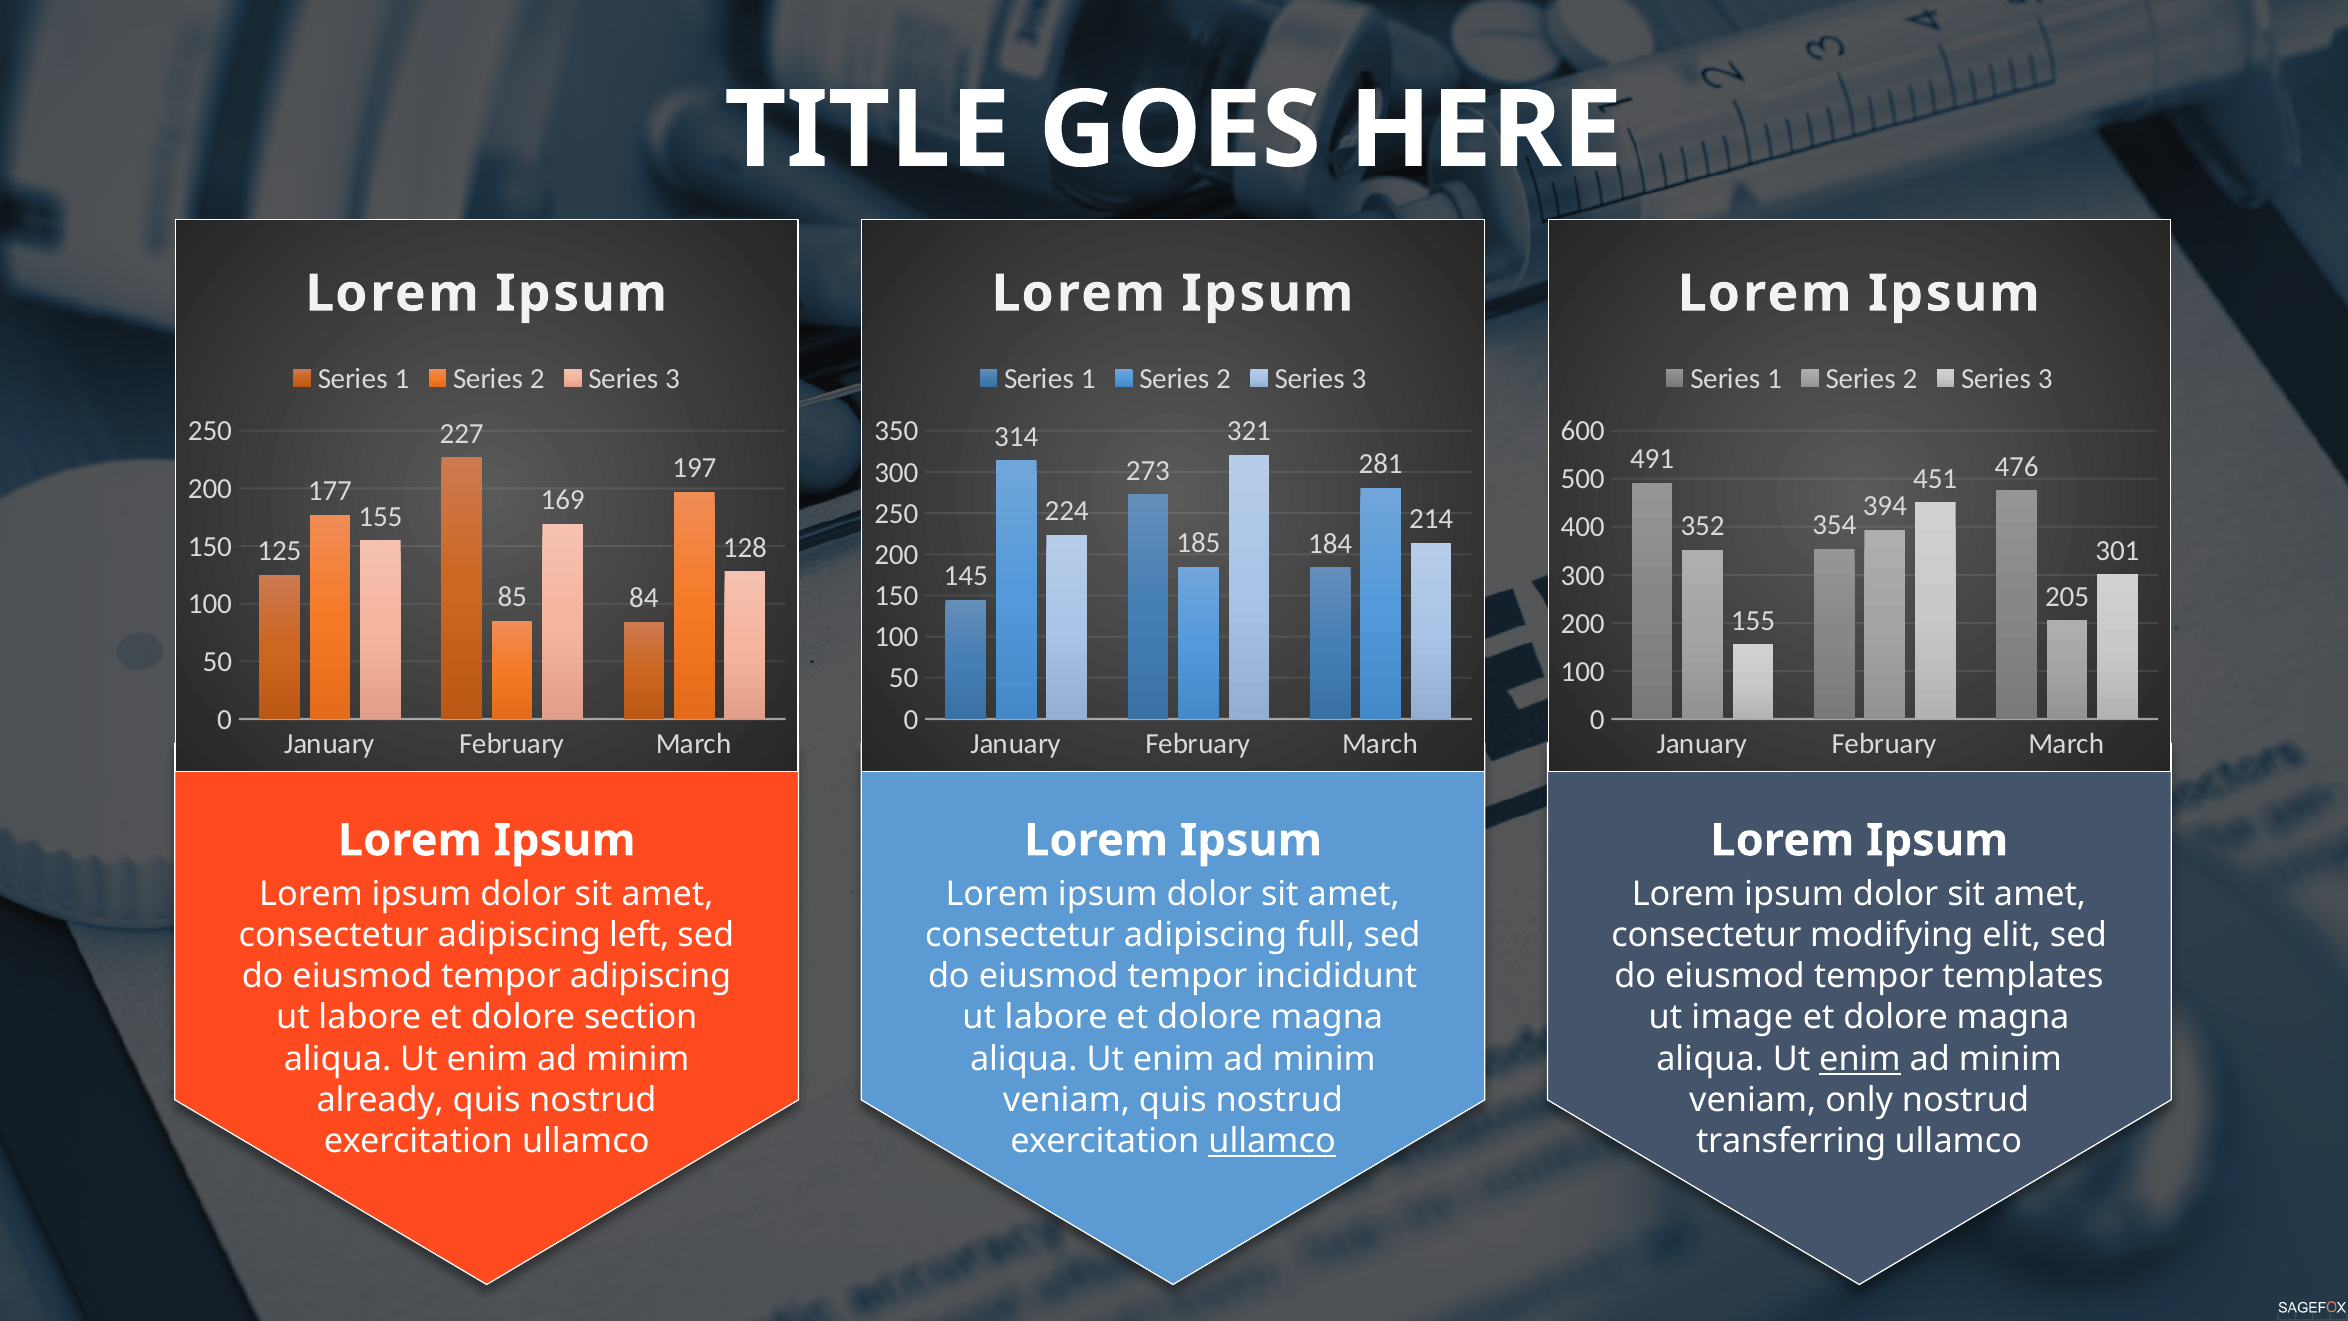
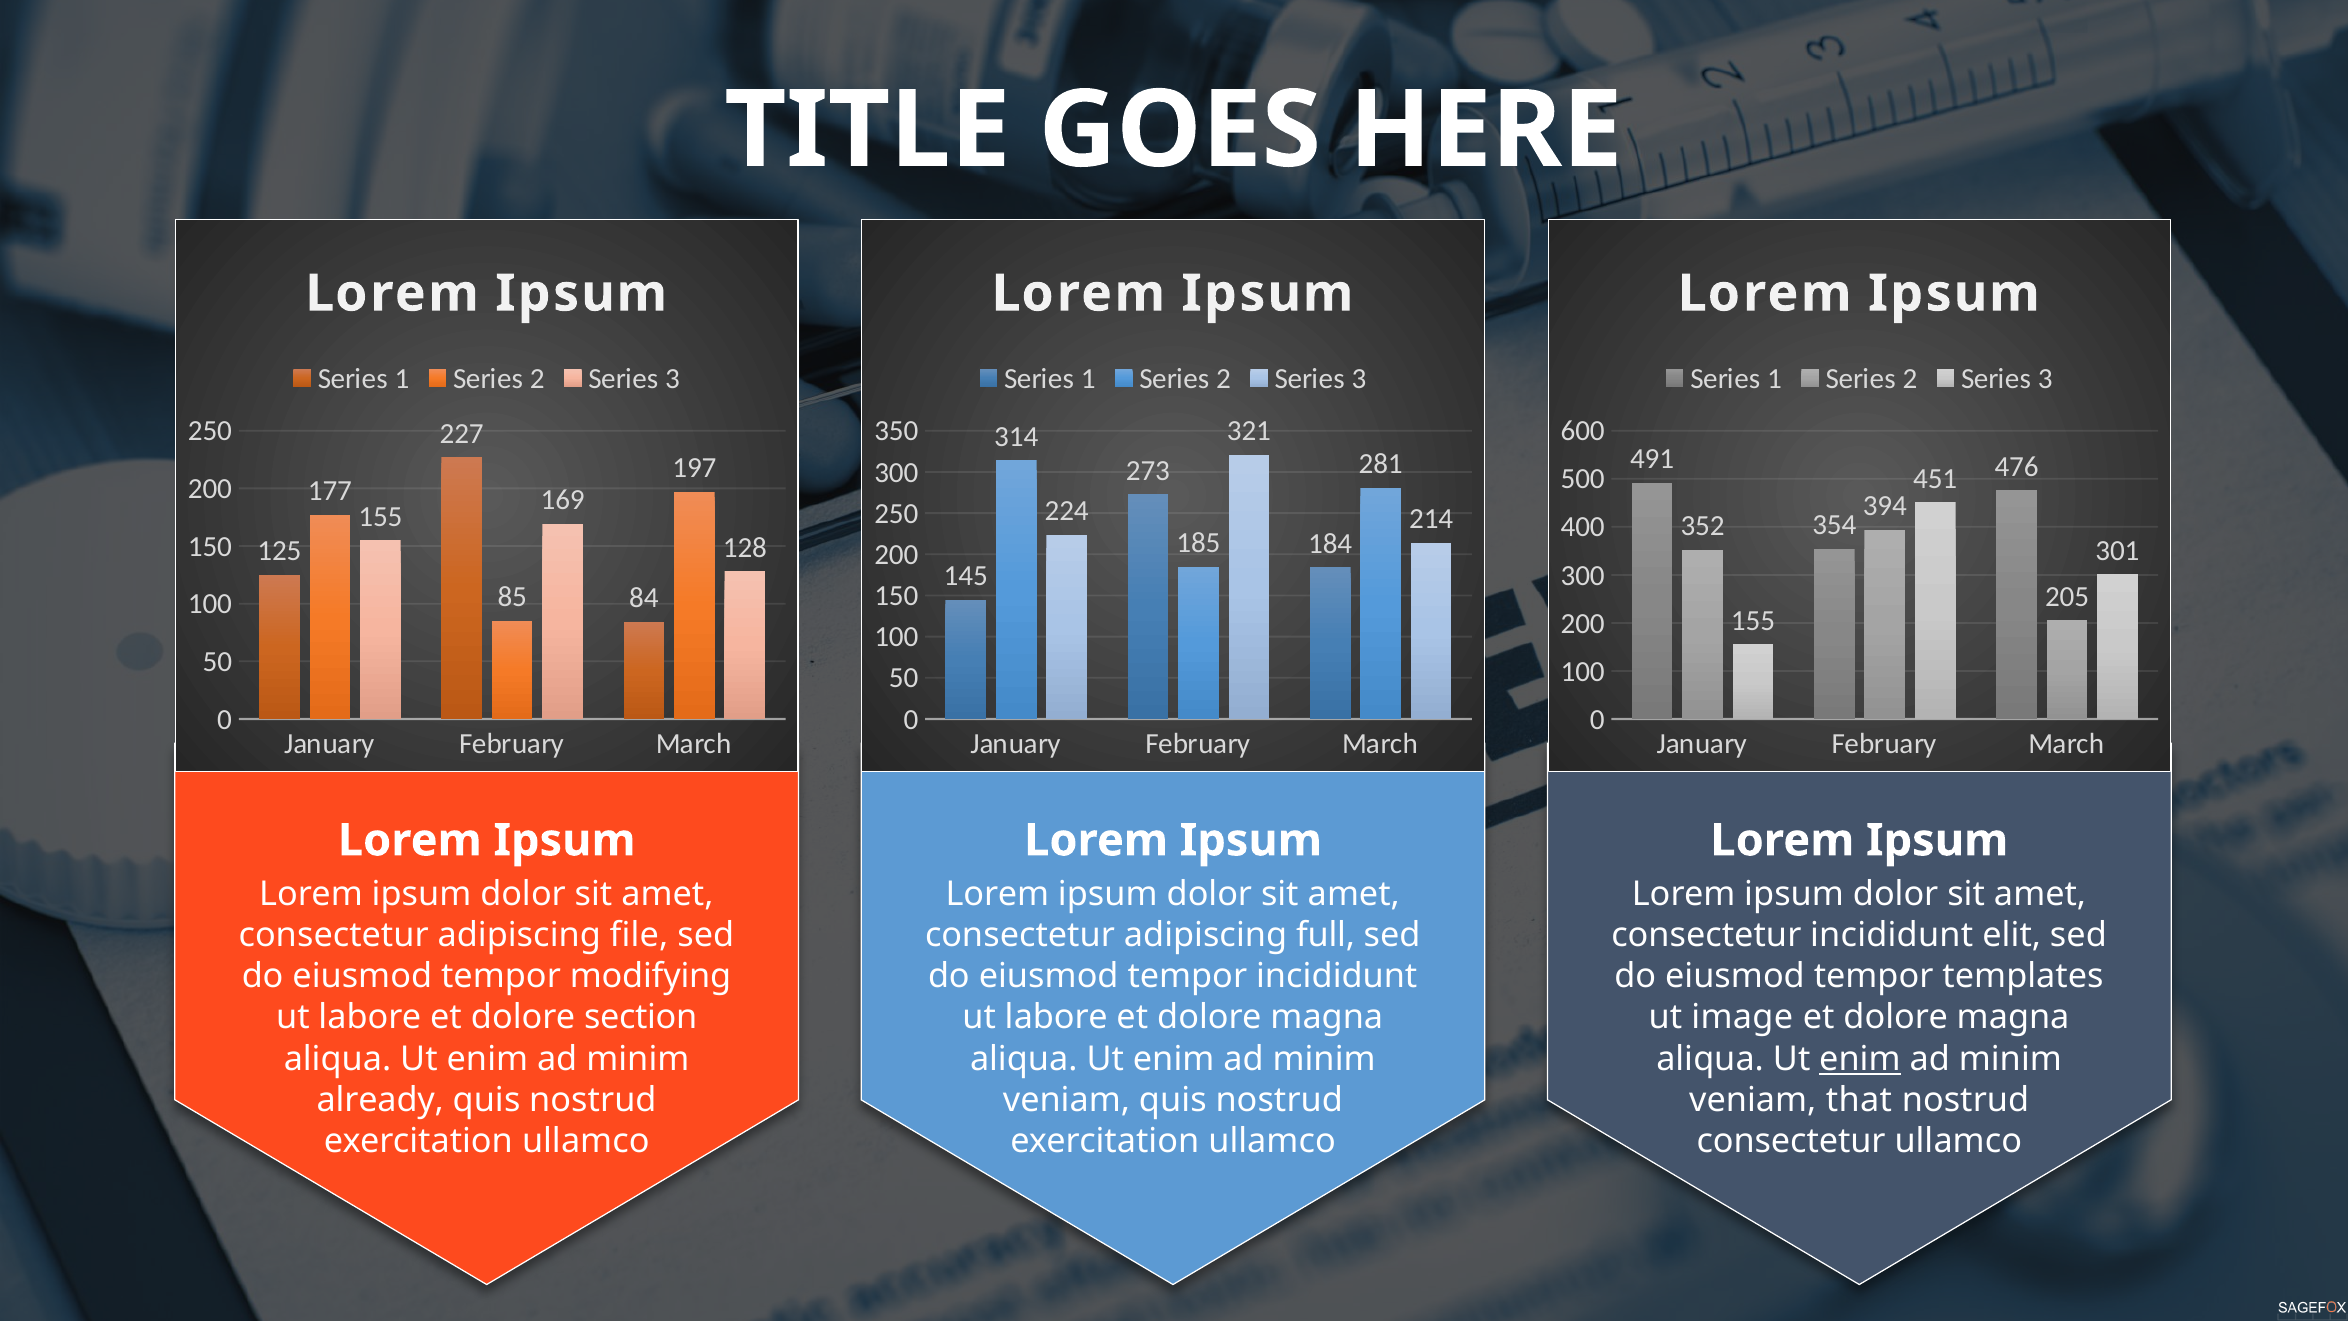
left: left -> file (639, 935)
consectetur modifying: modifying -> incididunt (1892, 935)
tempor adipiscing: adipiscing -> modifying (651, 976)
only: only -> that (1859, 1100)
ullamco underline: present -> none (1272, 1141)
transferring: transferring -> consectetur (1791, 1141)
